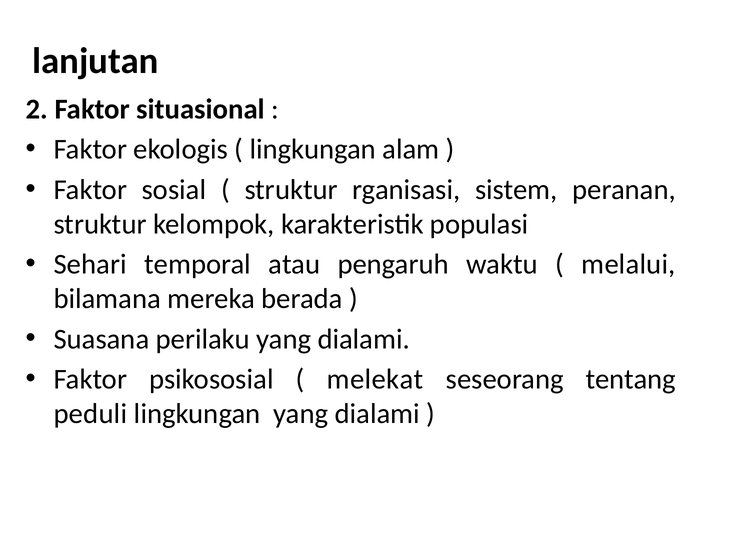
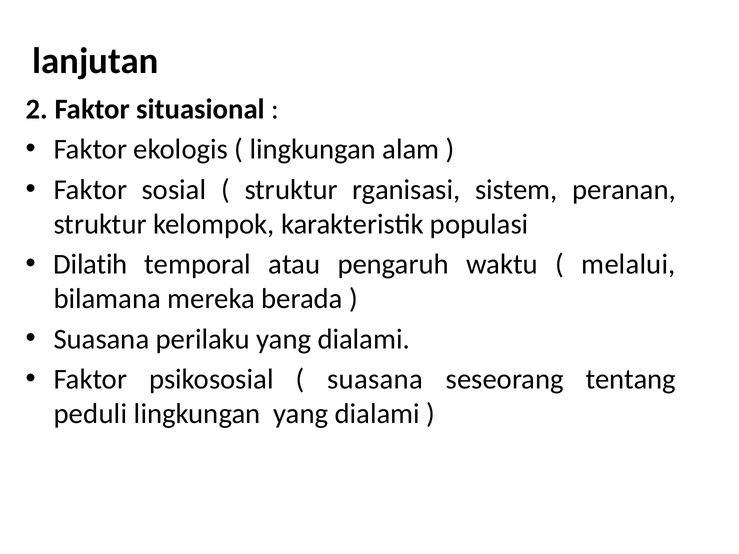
Sehari: Sehari -> Dilatih (90, 264)
melekat: melekat -> suasana (375, 380)
